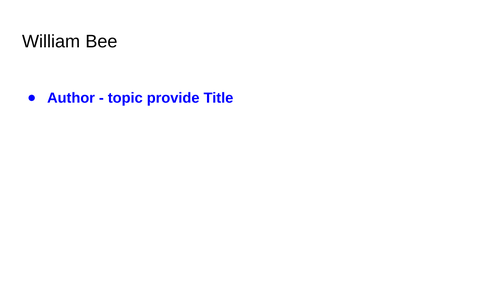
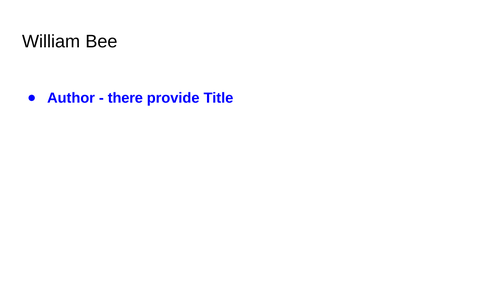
topic: topic -> there (125, 98)
